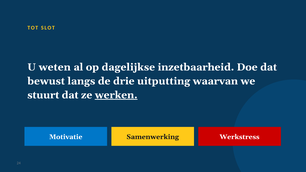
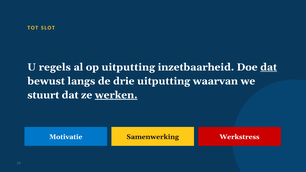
weten: weten -> regels (55, 67)
op dagelijkse: dagelijkse -> uitputting (128, 67)
dat underline: none -> present (269, 67)
